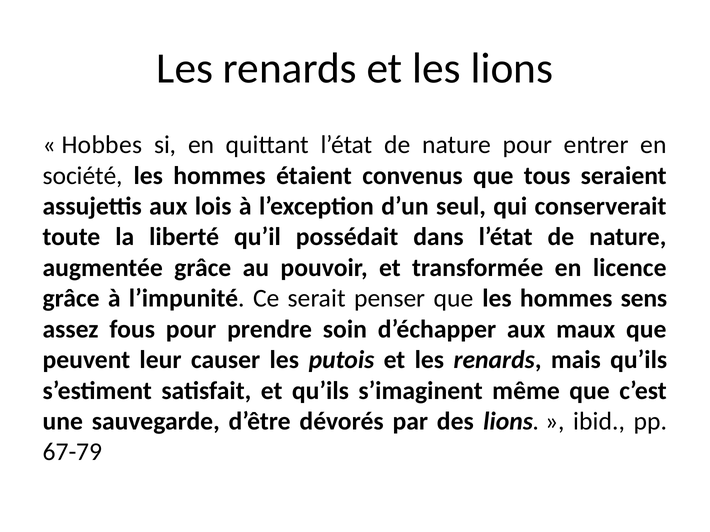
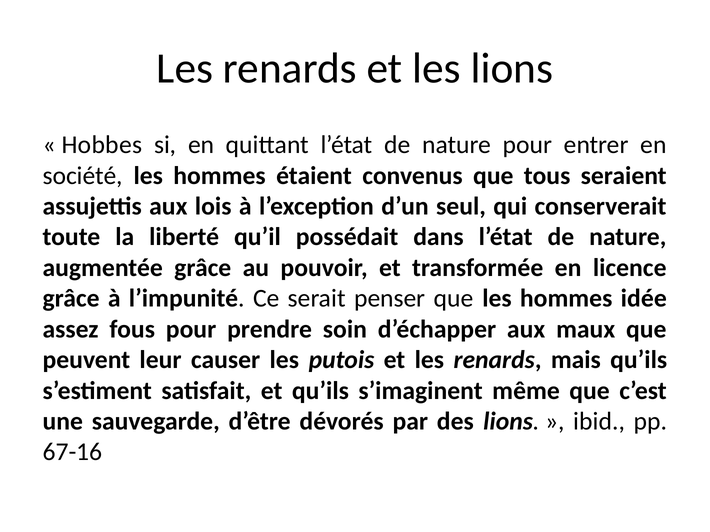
sens: sens -> idée (644, 299)
67-79: 67-79 -> 67-16 (72, 452)
